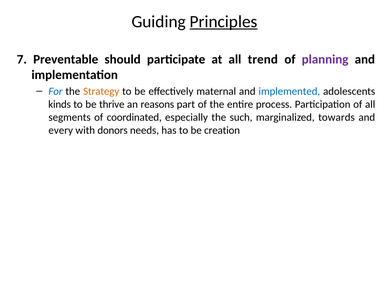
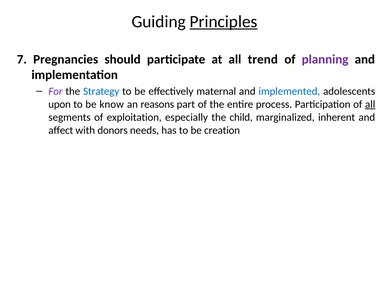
Preventable: Preventable -> Pregnancies (66, 59)
For colour: blue -> purple (56, 91)
Strategy colour: orange -> blue (101, 91)
kinds: kinds -> upon (60, 104)
thrive: thrive -> know (112, 104)
all underline: none -> present (370, 104)
coordinated: coordinated -> exploitation (134, 117)
such: such -> child (241, 117)
towards: towards -> inherent (337, 117)
every: every -> affect (61, 130)
